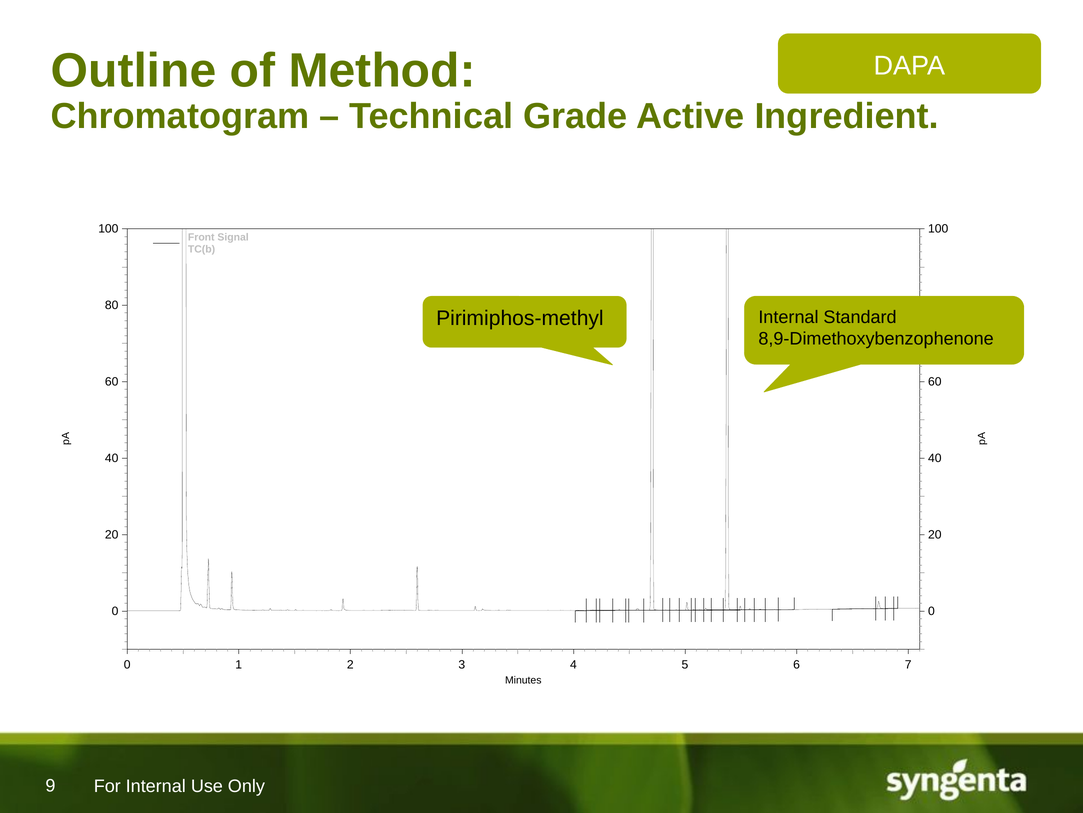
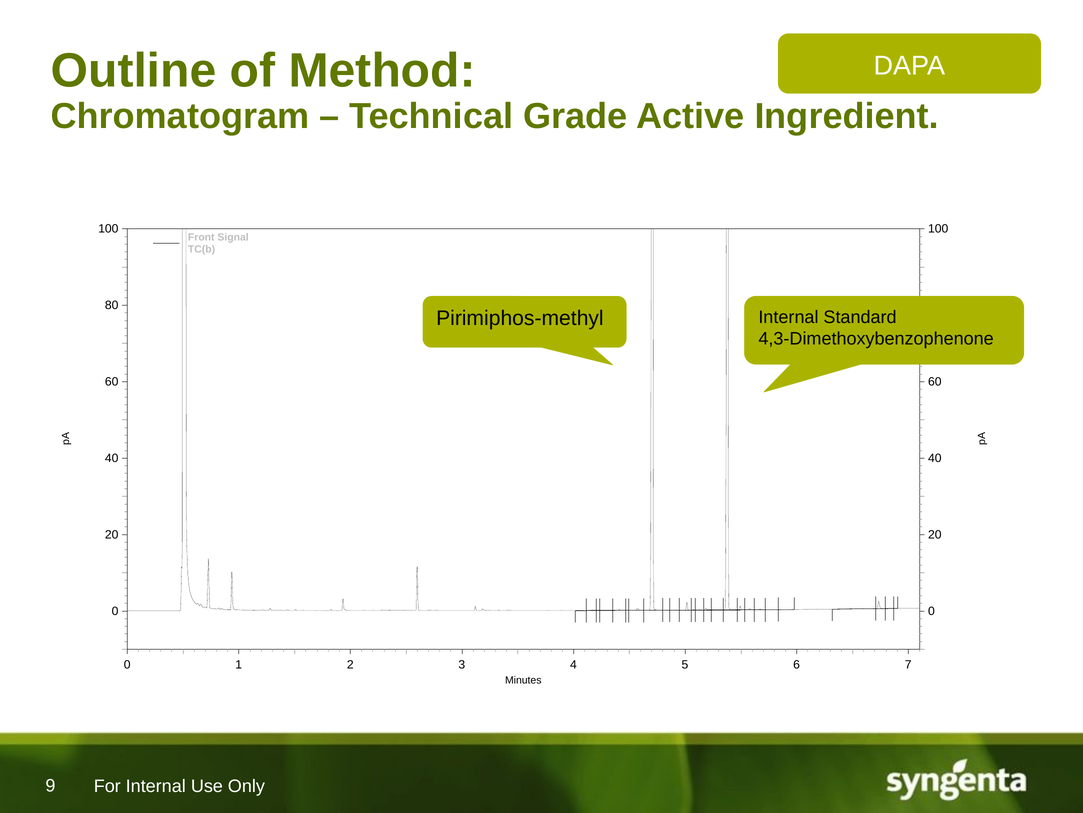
8,9-Dimethoxybenzophenone: 8,9-Dimethoxybenzophenone -> 4,3-Dimethoxybenzophenone (876, 338)
